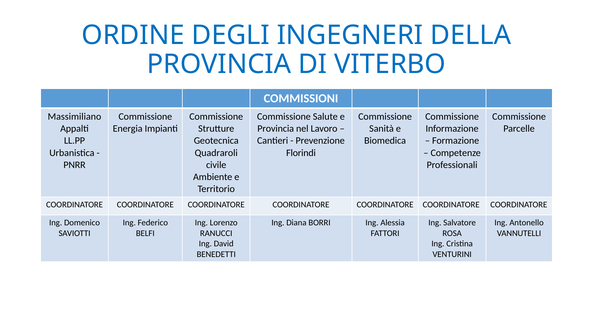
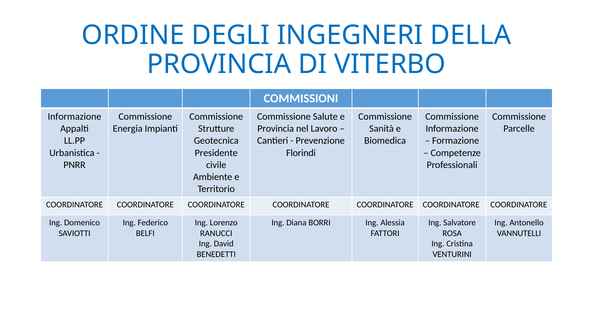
Massimiliano: Massimiliano -> Informazione (74, 117)
Quadraroli: Quadraroli -> Presidente (216, 153)
